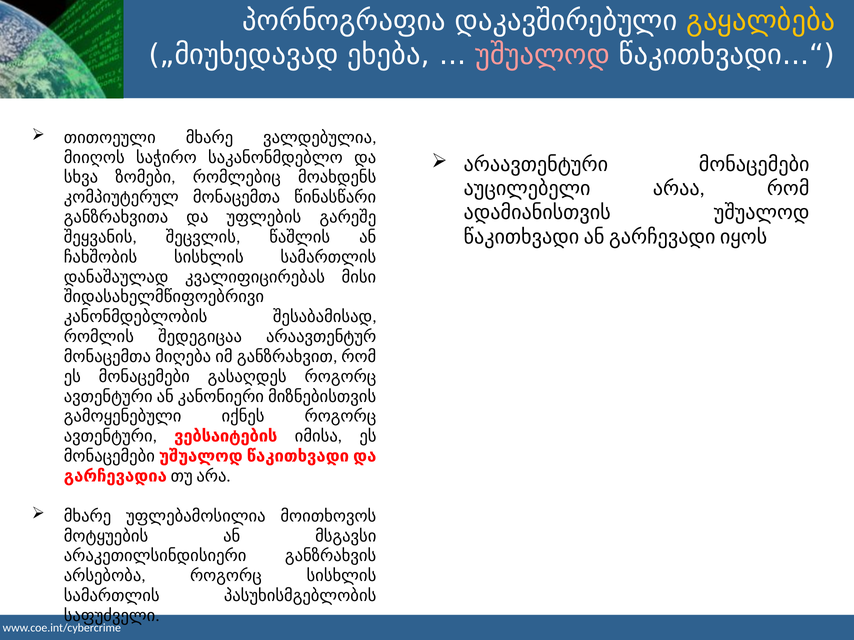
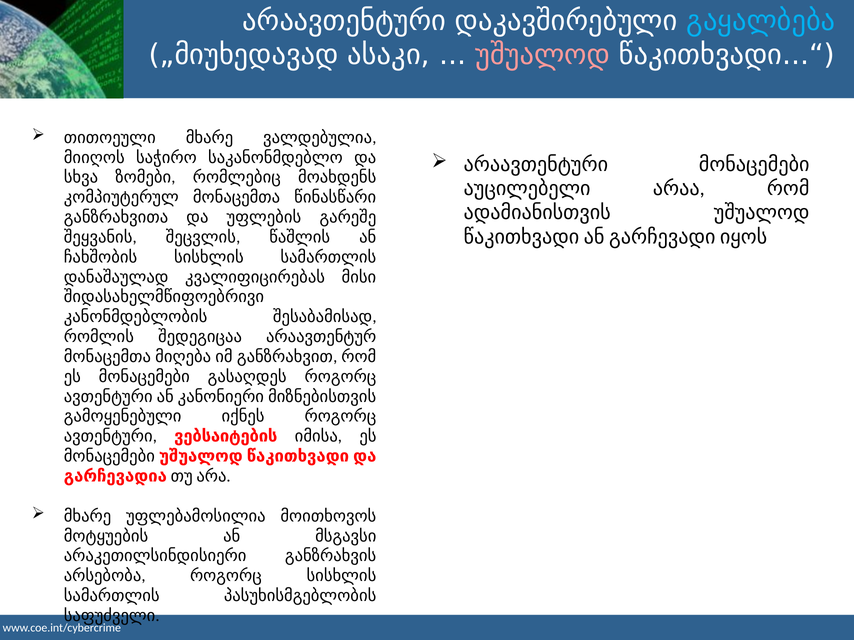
პორნოგრაფია: პორნოგრაფია -> არაავთენტური (344, 21)
გაყალბება colour: yellow -> light blue (761, 21)
ეხება: ეხება -> ასაკი (389, 55)
